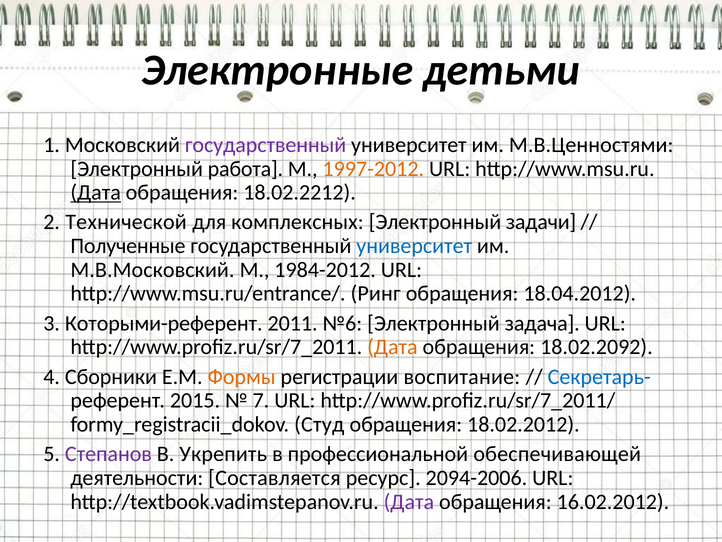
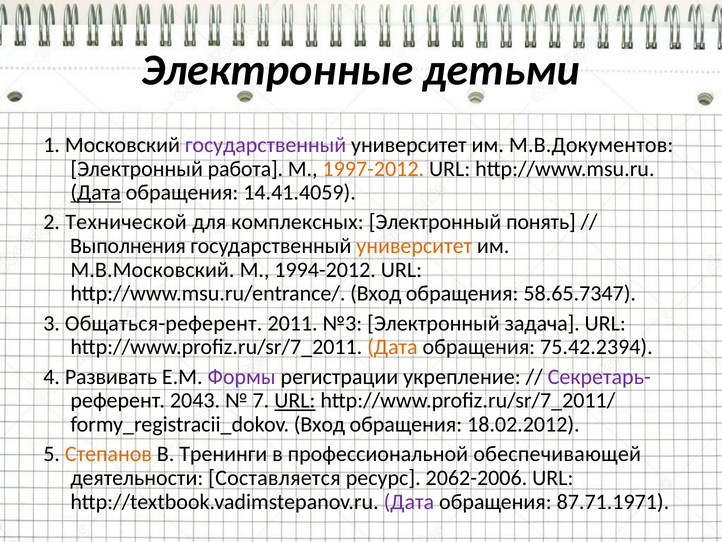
М.В.Ценностями: М.В.Ценностями -> М.В.Документов (591, 145)
18.02.2212: 18.02.2212 -> 14.41.4059 (300, 192)
задачи: задачи -> понять (541, 222)
Полученные: Полученные -> Выполнения (128, 246)
университет colour: blue -> orange (414, 246)
1984-2012: 1984-2012 -> 1994-2012 (325, 270)
http://www.msu.ru/entrance/ Ринг: Ринг -> Вход (376, 293)
18.04.2012: 18.04.2012 -> 58.65.7347 (580, 293)
Которыми-референт: Которыми-референт -> Общаться-референт (164, 323)
№6: №6 -> №3 (342, 323)
18.02.2092: 18.02.2092 -> 75.42.2394 (596, 347)
Сборники: Сборники -> Развивать (111, 376)
Формы colour: orange -> purple (242, 376)
воспитание: воспитание -> укрепление (462, 376)
Секретарь- colour: blue -> purple (599, 376)
2015: 2015 -> 2043 (195, 400)
URL underline: none -> present (295, 400)
formy_registracii_dokov Студ: Студ -> Вход (319, 424)
Степанов colour: purple -> orange (108, 454)
Укрепить: Укрепить -> Тренинги (223, 454)
2094-2006: 2094-2006 -> 2062-2006 (476, 477)
16.02.2012: 16.02.2012 -> 87.71.1971 (613, 501)
